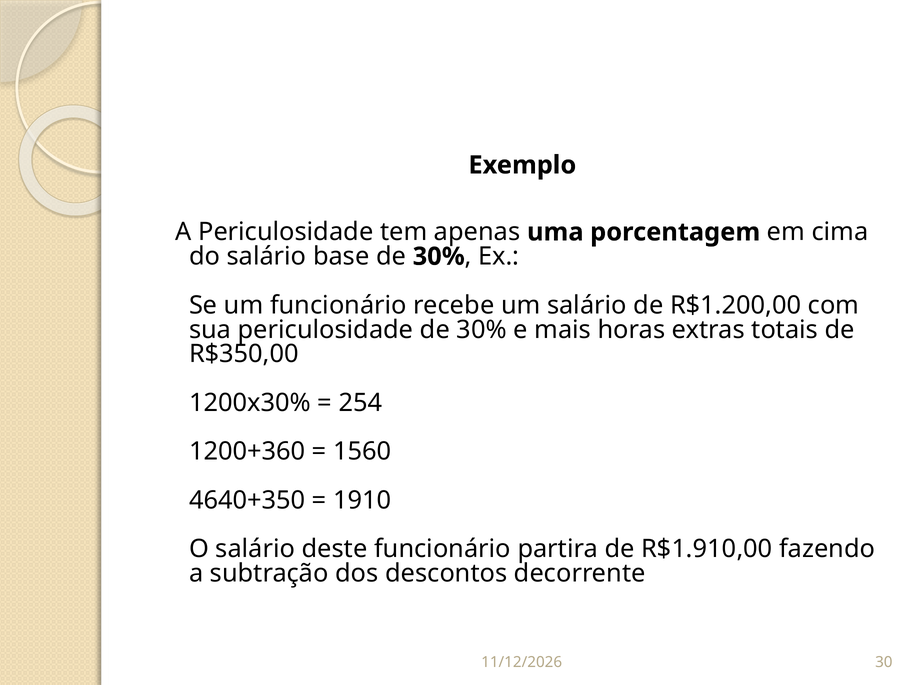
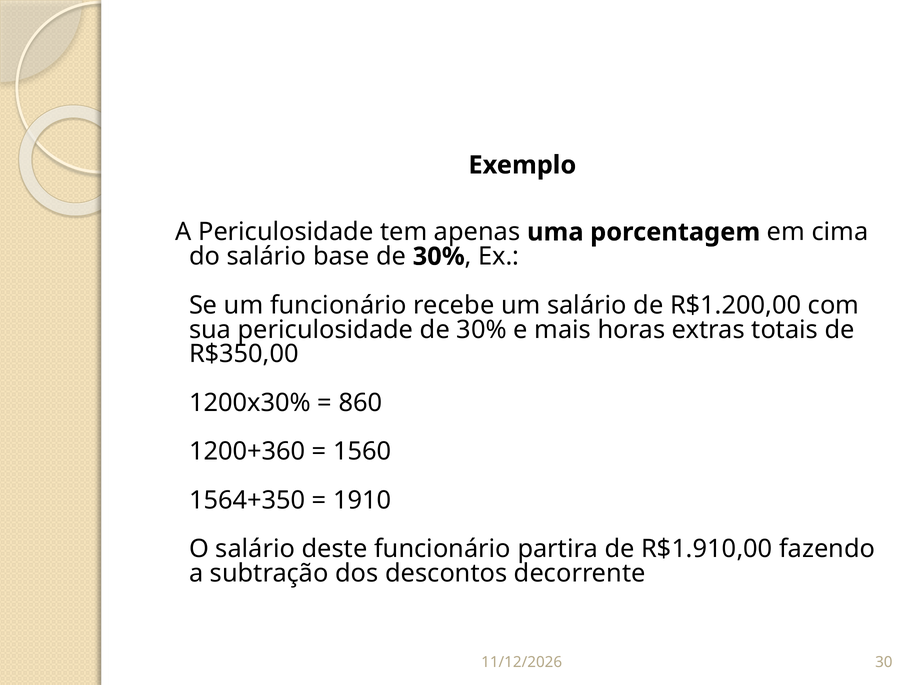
254: 254 -> 860 (360, 403)
4640+350: 4640+350 -> 1564+350 (247, 501)
